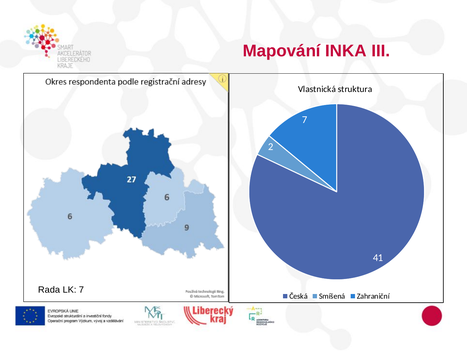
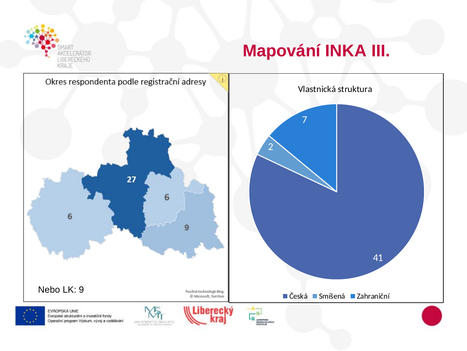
Rada: Rada -> Nebo (49, 289)
LK 7: 7 -> 9 (81, 289)
